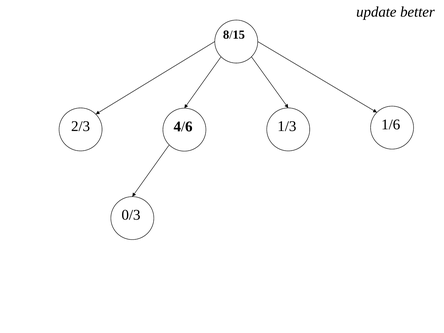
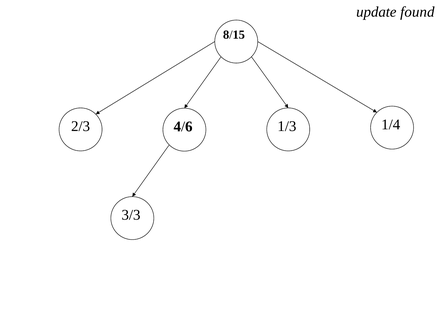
better: better -> found (417, 12)
1/6: 1/6 -> 1/4 (391, 125)
0/3: 0/3 -> 3/3 (131, 215)
